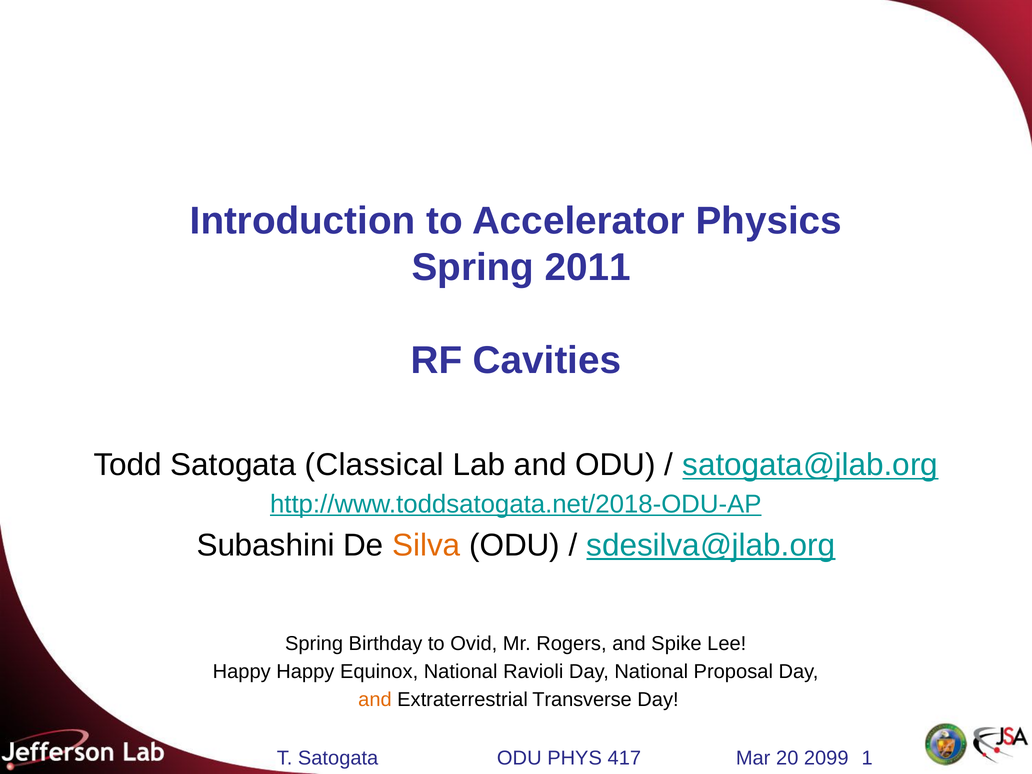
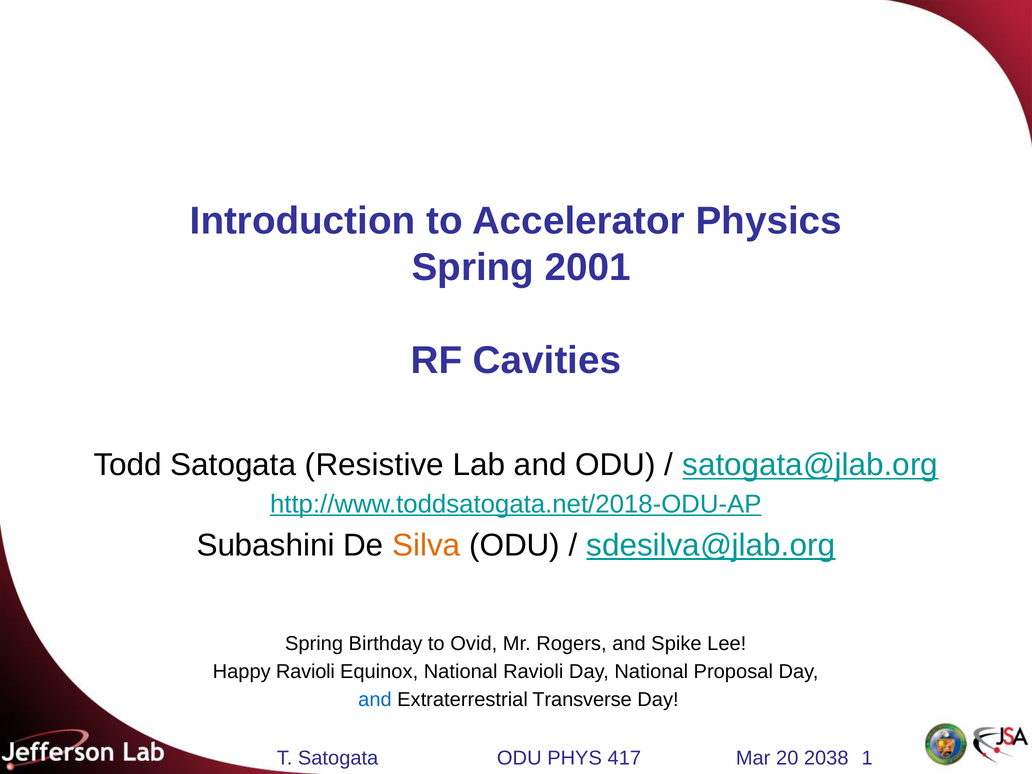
2011: 2011 -> 2001 (588, 268)
Classical: Classical -> Resistive (374, 465)
Happy Happy: Happy -> Ravioli (305, 672)
and colour: orange -> blue (375, 700)
2099: 2099 -> 2038 (826, 758)
